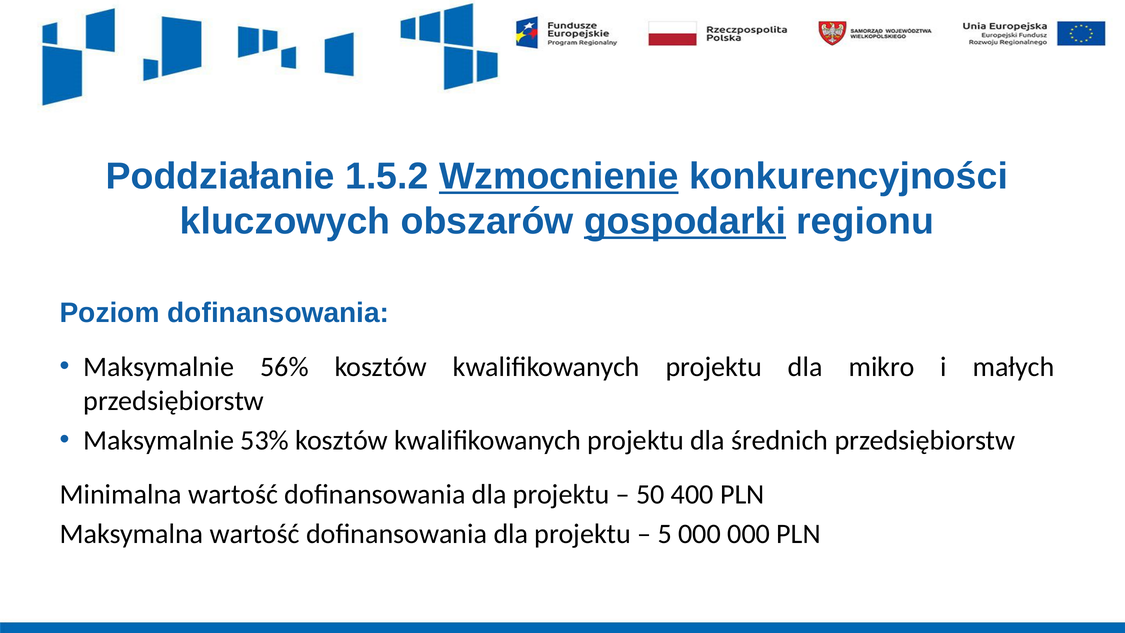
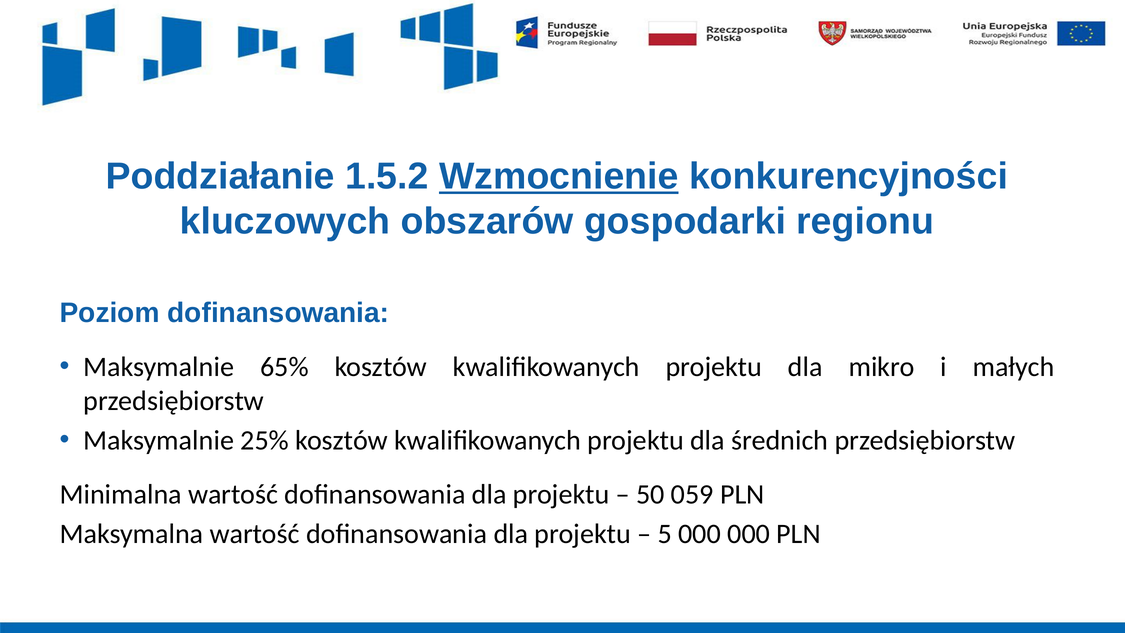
gospodarki underline: present -> none (685, 222)
56%: 56% -> 65% (284, 367)
53%: 53% -> 25% (265, 440)
400: 400 -> 059 (692, 494)
